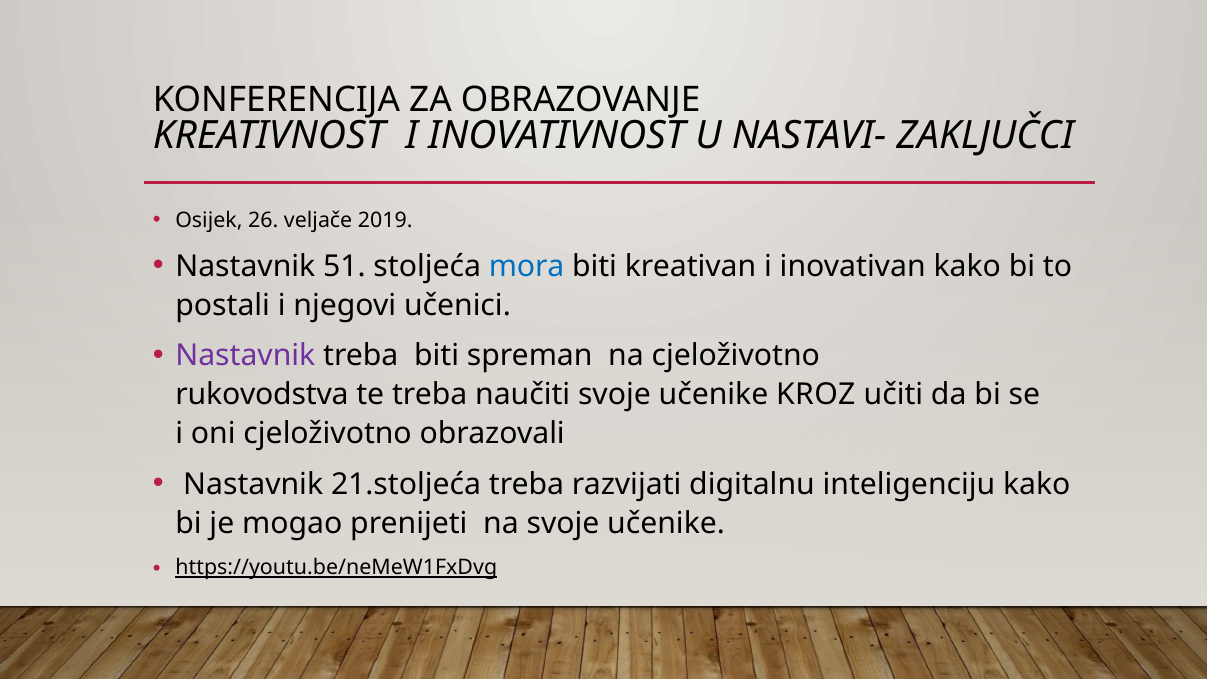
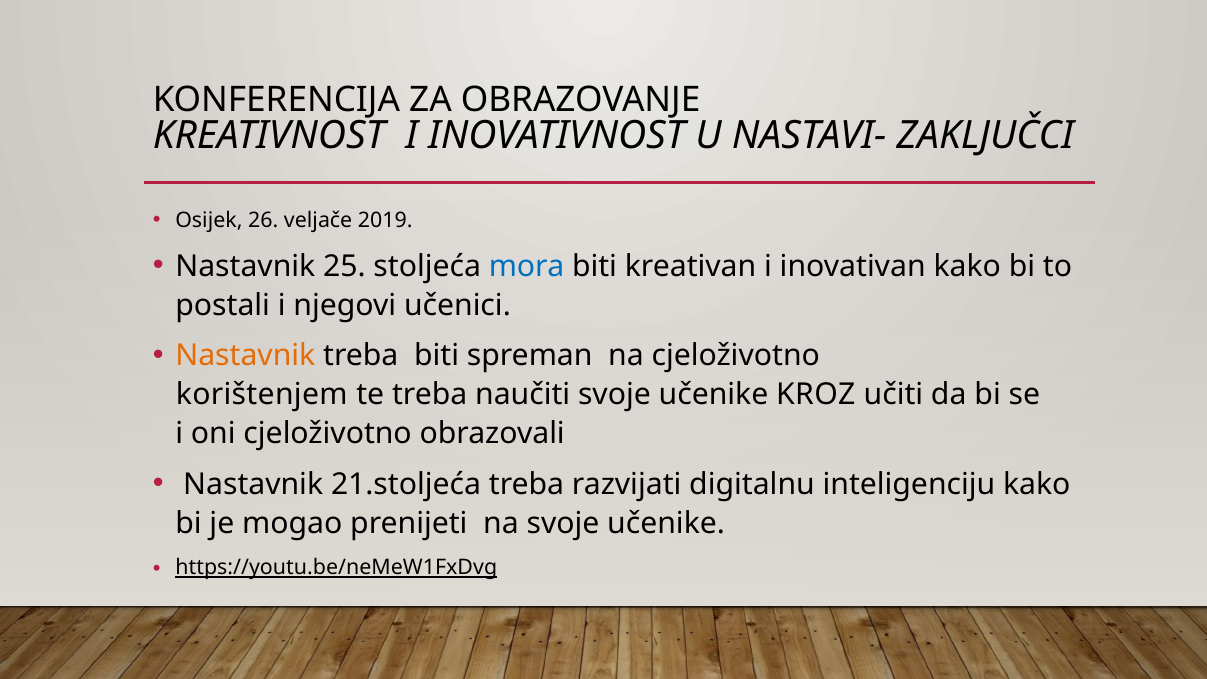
51: 51 -> 25 (344, 266)
Nastavnik colour: purple -> orange (245, 356)
rukovodstva: rukovodstva -> korištenjem (262, 395)
